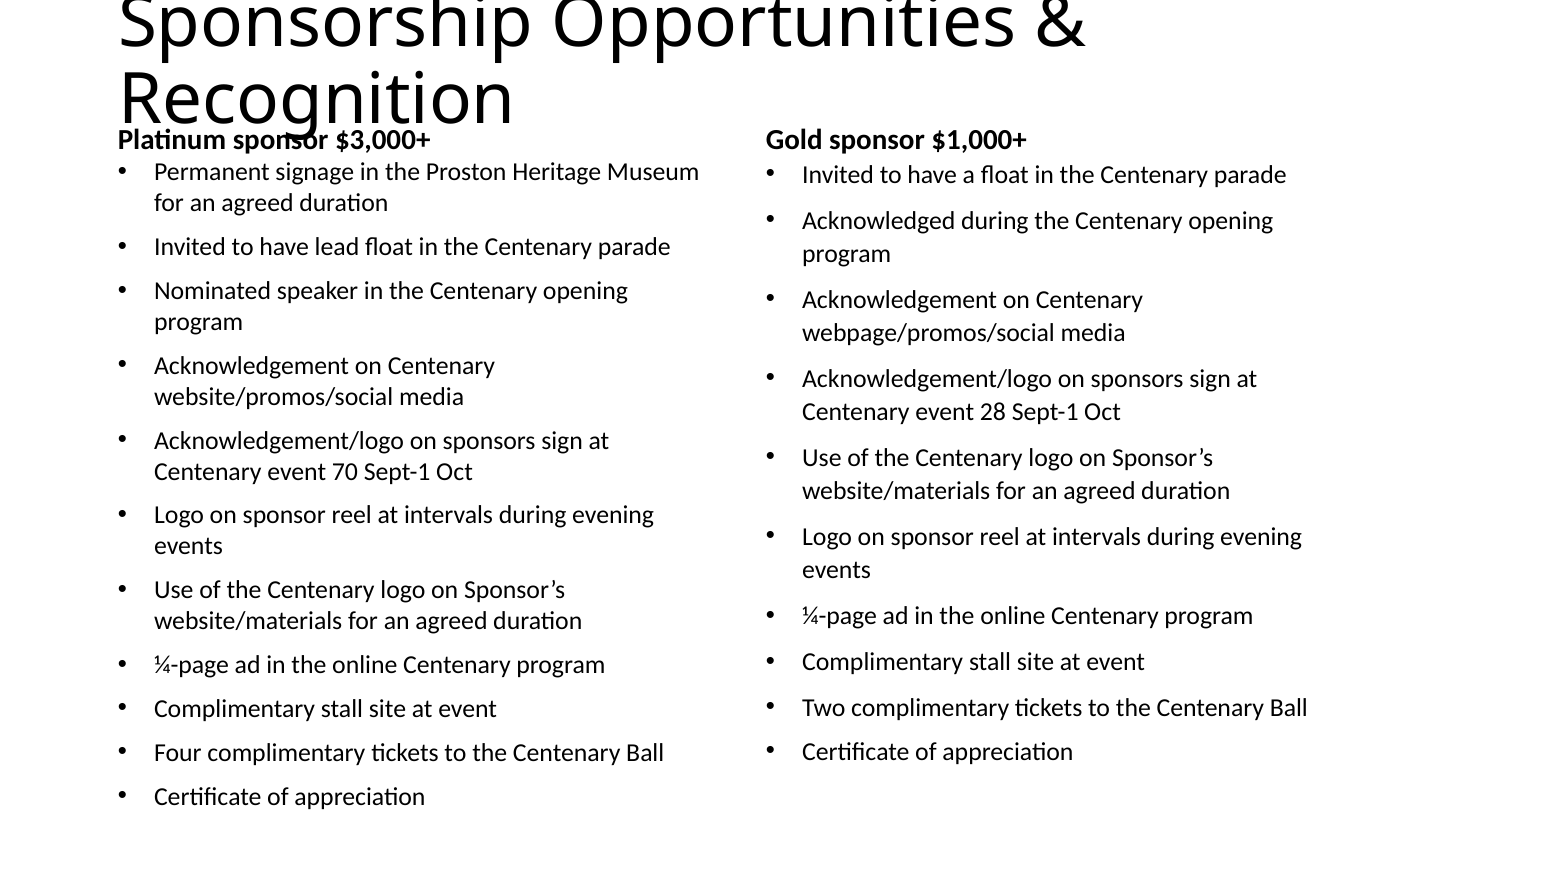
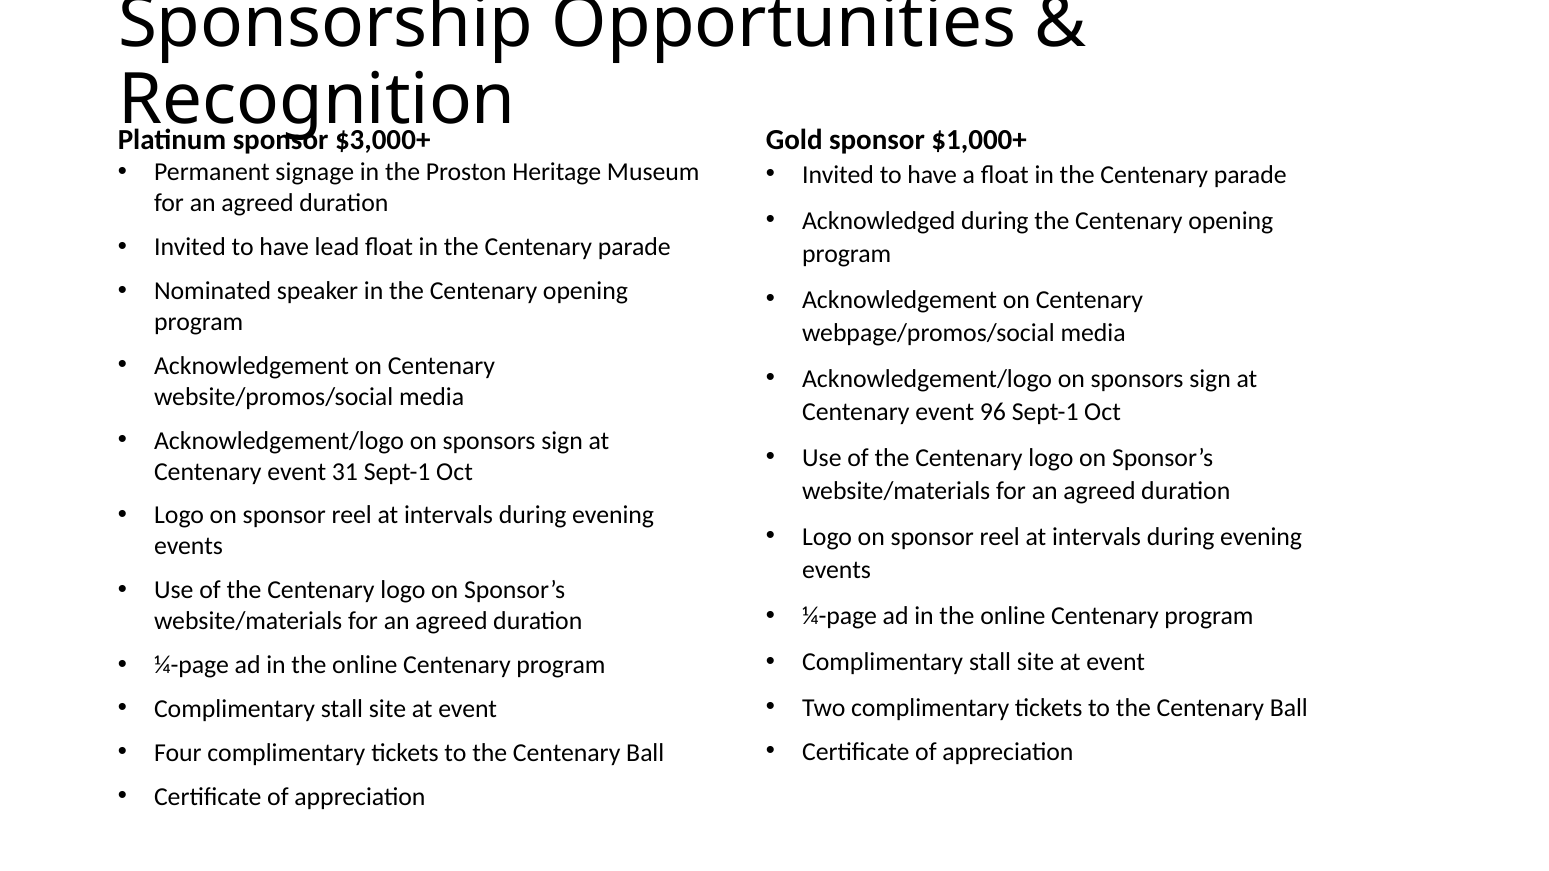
28: 28 -> 96 (993, 412)
70: 70 -> 31 (345, 472)
